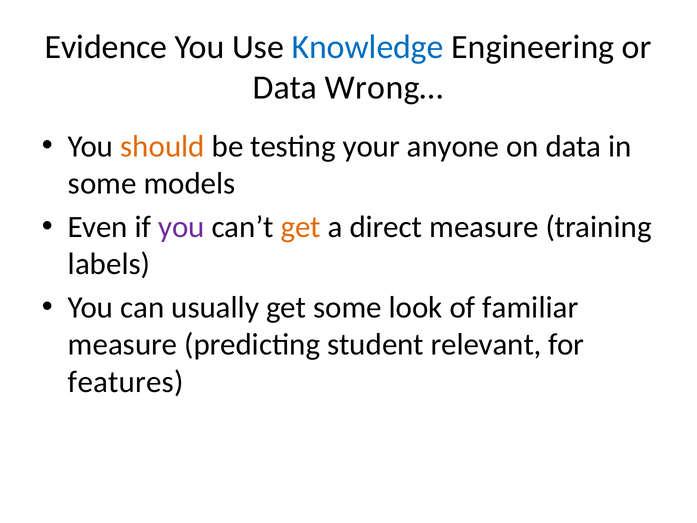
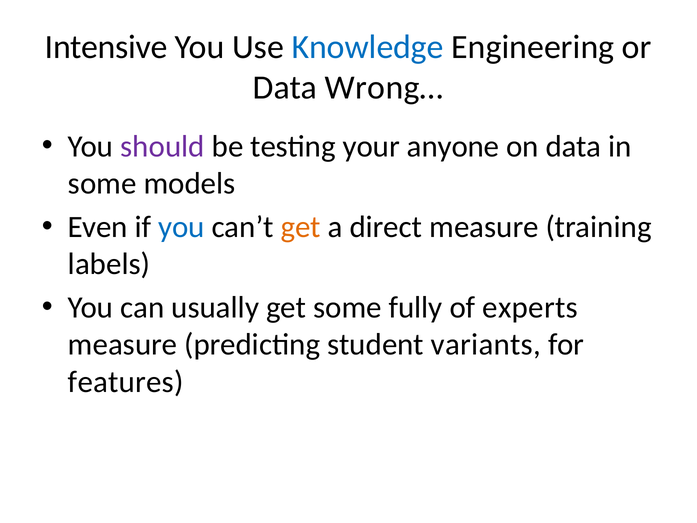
Evidence: Evidence -> Intensive (106, 47)
should colour: orange -> purple (163, 146)
you colour: purple -> blue (182, 227)
look: look -> fully (416, 307)
familiar: familiar -> experts (530, 307)
relevant: relevant -> variants (486, 345)
